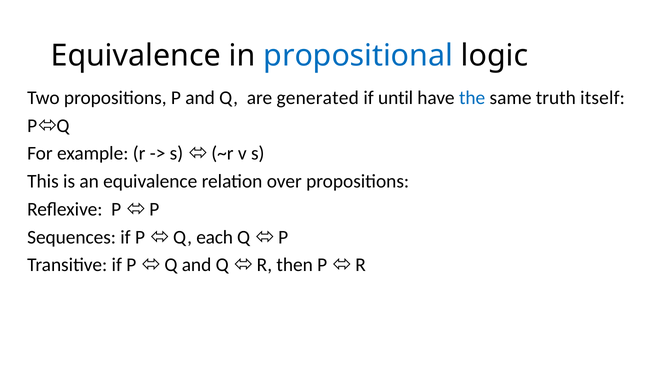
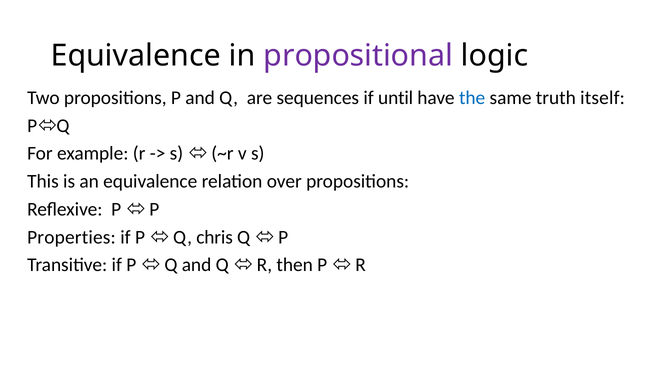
propositional colour: blue -> purple (358, 56)
generated: generated -> sequences (318, 98)
Sequences: Sequences -> Properties (71, 237)
each: each -> chris (215, 237)
